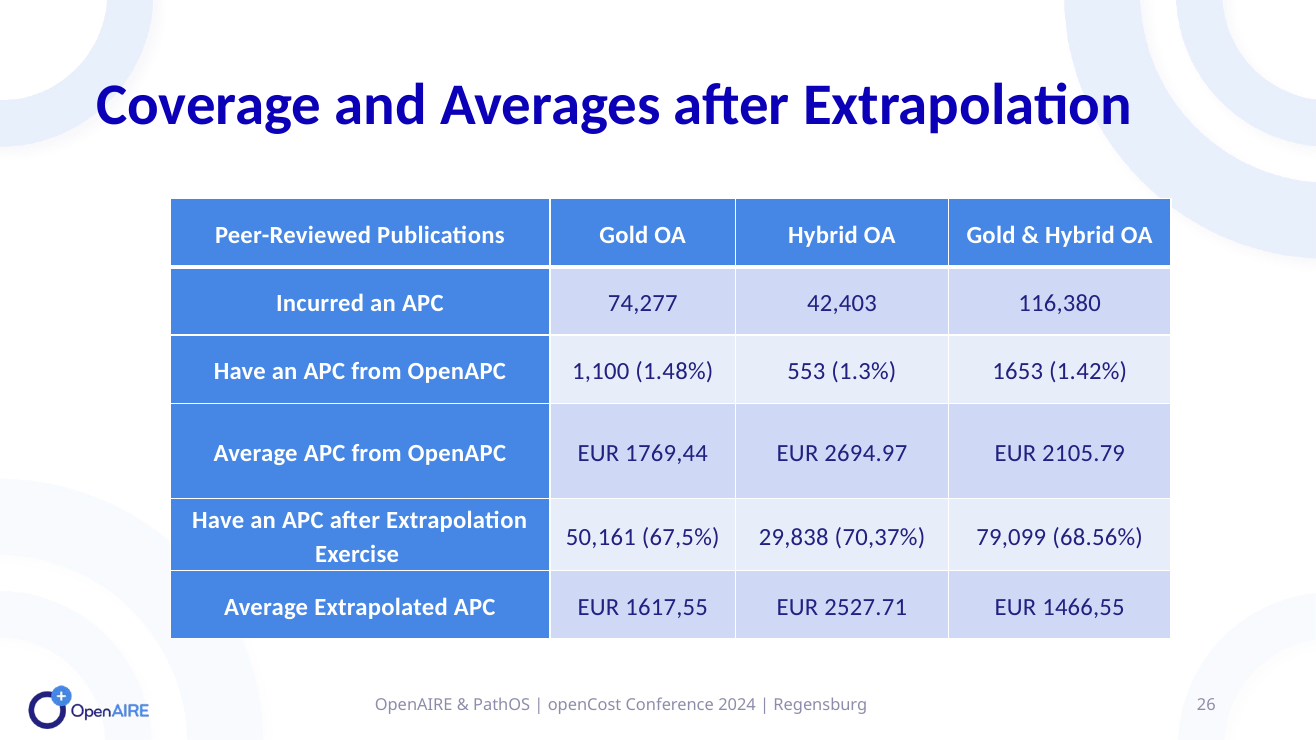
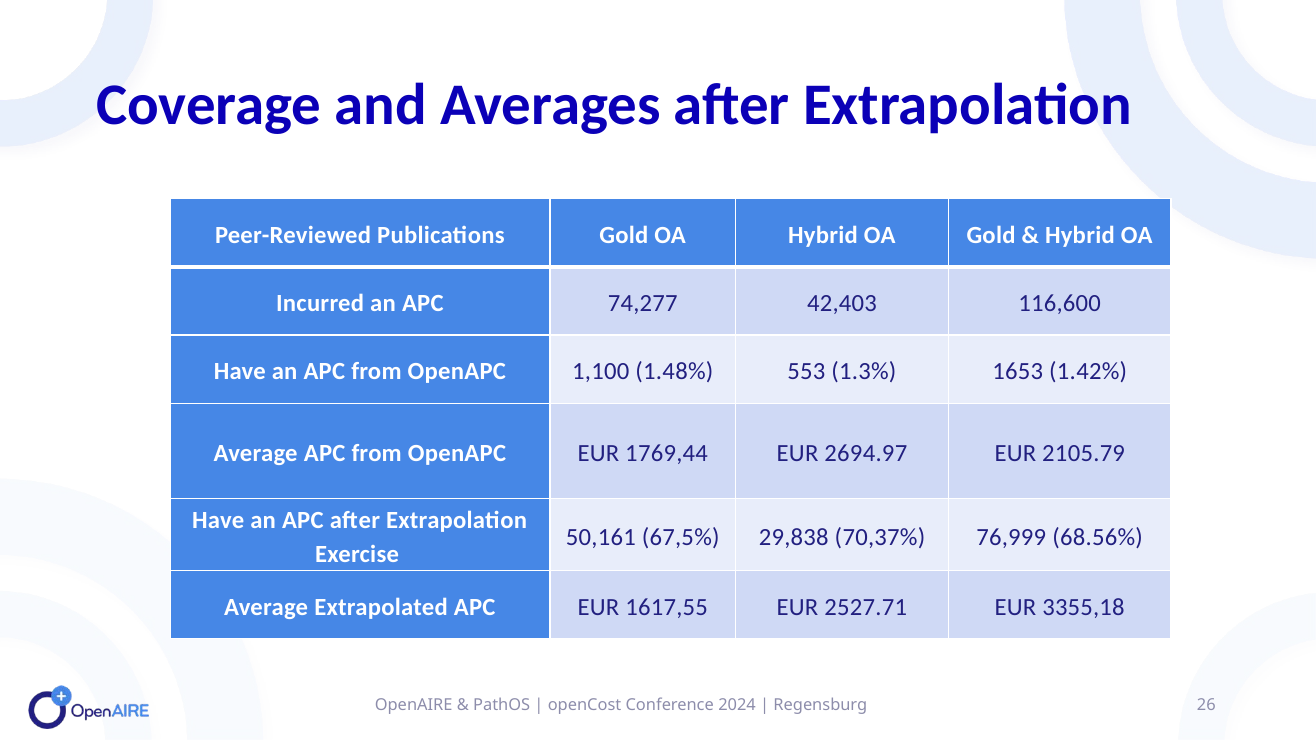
116,380: 116,380 -> 116,600 (1060, 304)
79,099: 79,099 -> 76,999 (1011, 537)
1466,55: 1466,55 -> 3355,18 (1083, 607)
